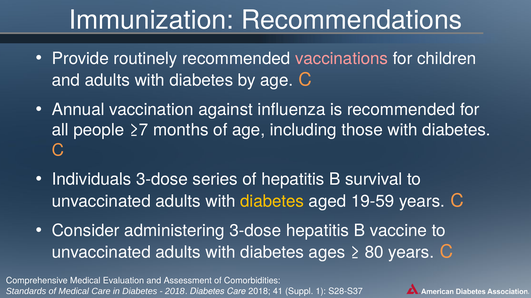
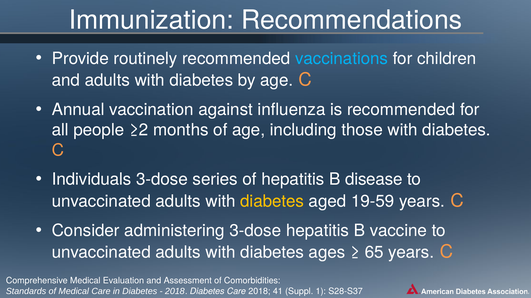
vaccinations colour: pink -> light blue (342, 59)
≥7: ≥7 -> ≥2 (139, 130)
survival: survival -> disease (374, 180)
80: 80 -> 65 (374, 253)
